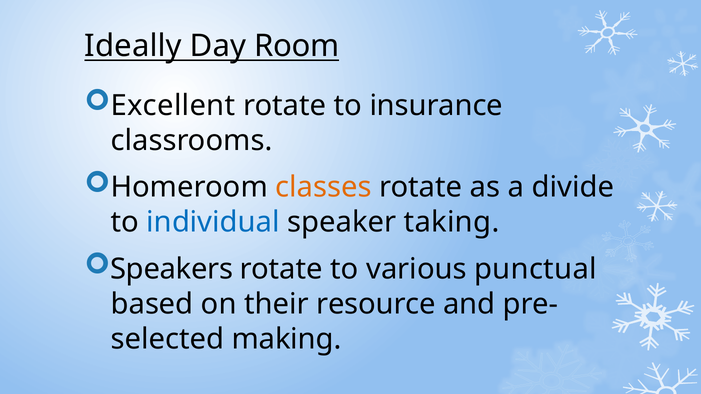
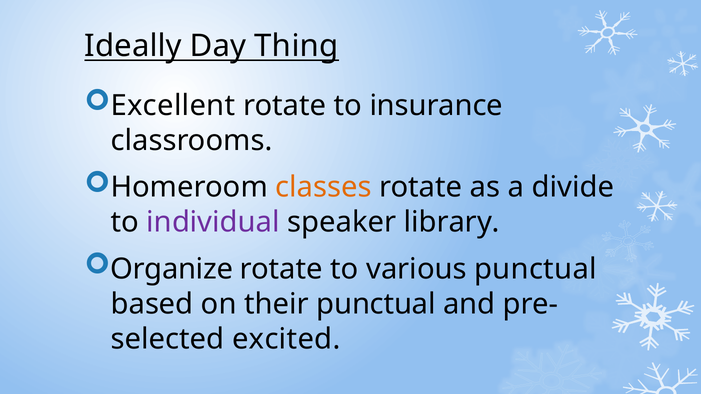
Room: Room -> Thing (296, 46)
individual colour: blue -> purple (213, 222)
taking: taking -> library (452, 222)
Speakers: Speakers -> Organize (172, 269)
their resource: resource -> punctual (376, 304)
making: making -> excited (286, 339)
